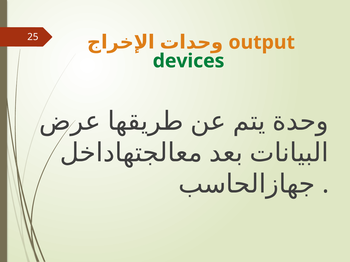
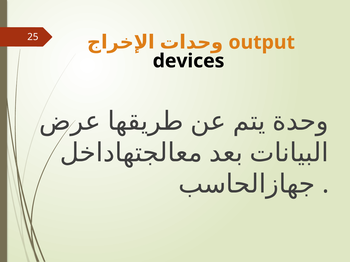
devices colour: green -> black (189, 61)
